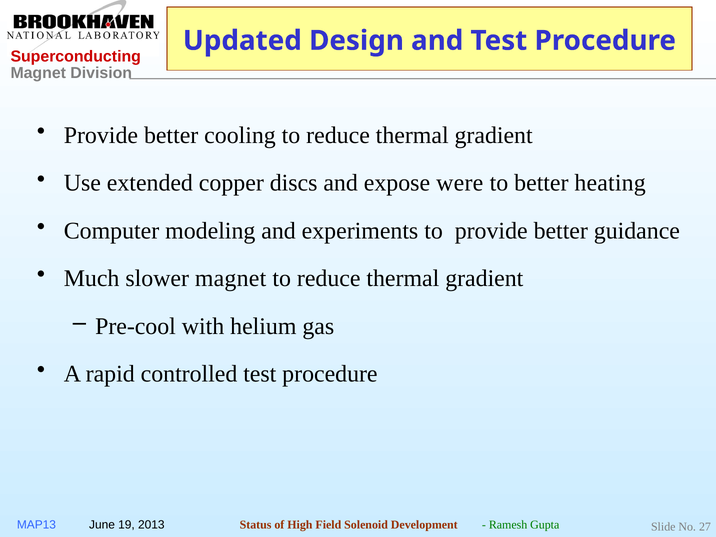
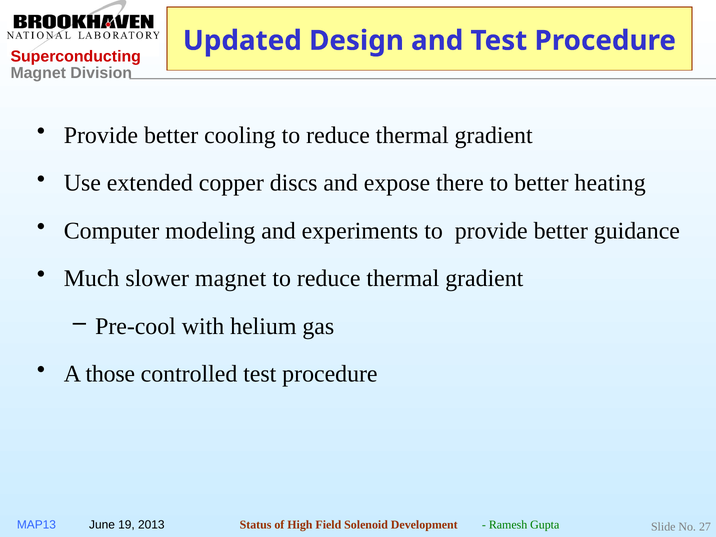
were: were -> there (460, 183)
rapid: rapid -> those (110, 374)
